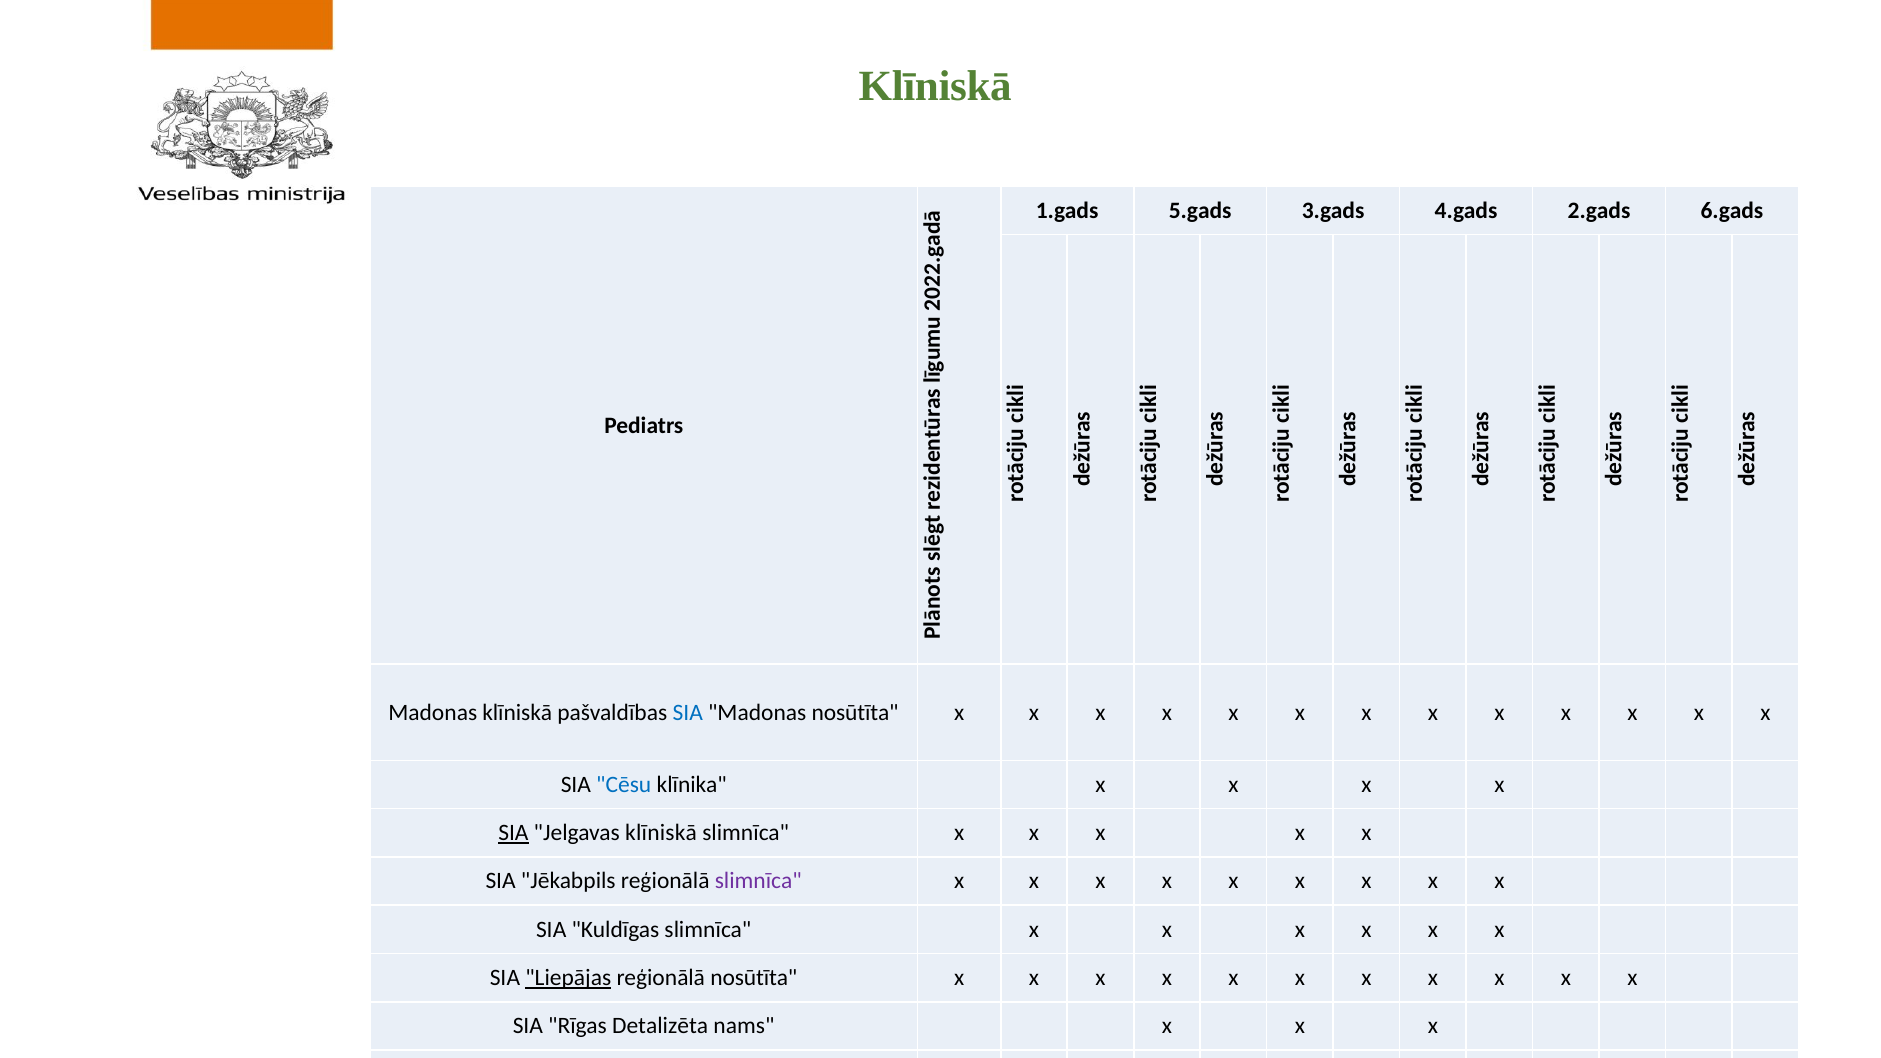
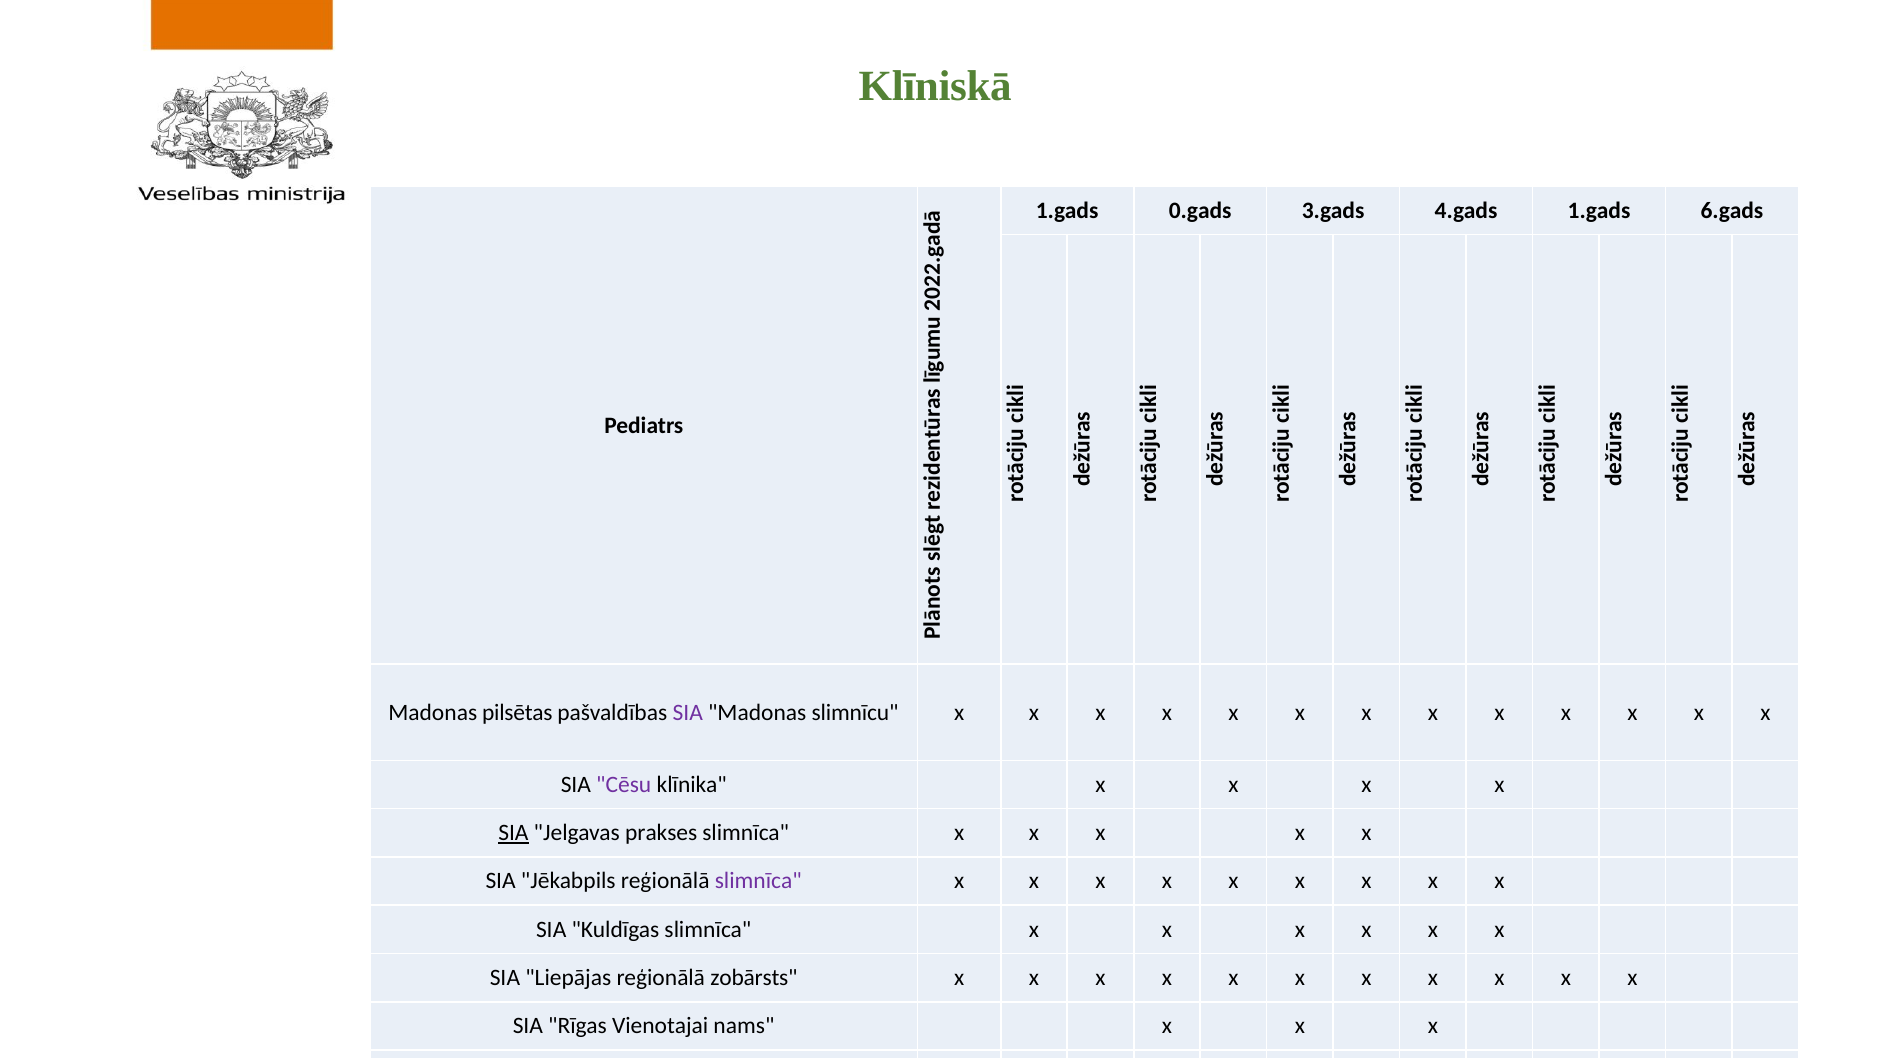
5.gads: 5.gads -> 0.gads (1200, 211)
4.gads 2.gads: 2.gads -> 1.gads (1599, 211)
Madonas klīniskā: klīniskā -> pilsētas (517, 712)
SIA colour: blue -> purple (688, 712)
Madonas nosūtīta: nosūtīta -> slimnīcu (855, 712)
Cēsu colour: blue -> purple (624, 785)
Jelgavas klīniskā: klīniskā -> prakses (661, 833)
Liepājas underline: present -> none (568, 978)
reģionālā nosūtīta: nosūtīta -> zobārsts (754, 978)
Detalizēta: Detalizēta -> Vienotajai (660, 1026)
